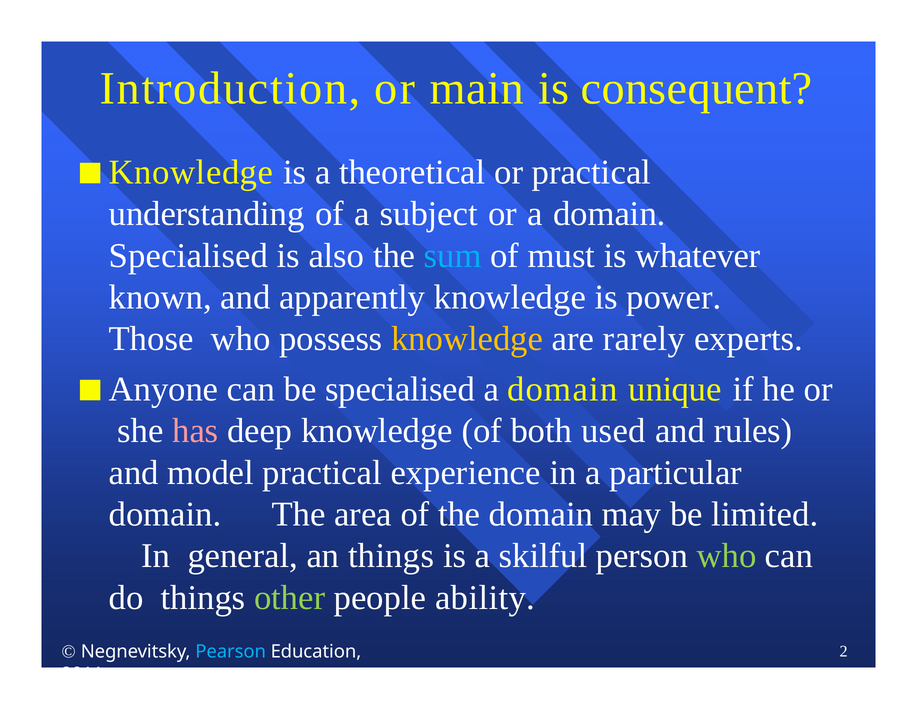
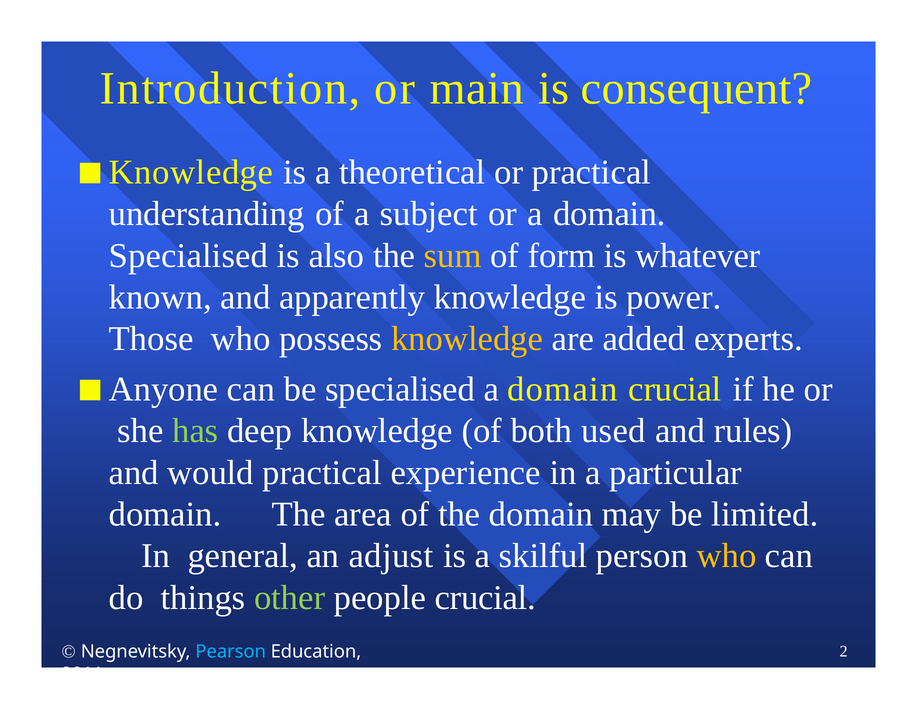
sum colour: light blue -> yellow (453, 255)
must: must -> form (561, 255)
rarely: rarely -> added (644, 339)
domain unique: unique -> crucial (675, 389)
has colour: pink -> light green (195, 431)
model: model -> would (211, 472)
an things: things -> adjust (391, 556)
who colour: light green -> yellow (727, 556)
people ability: ability -> crucial (485, 597)
